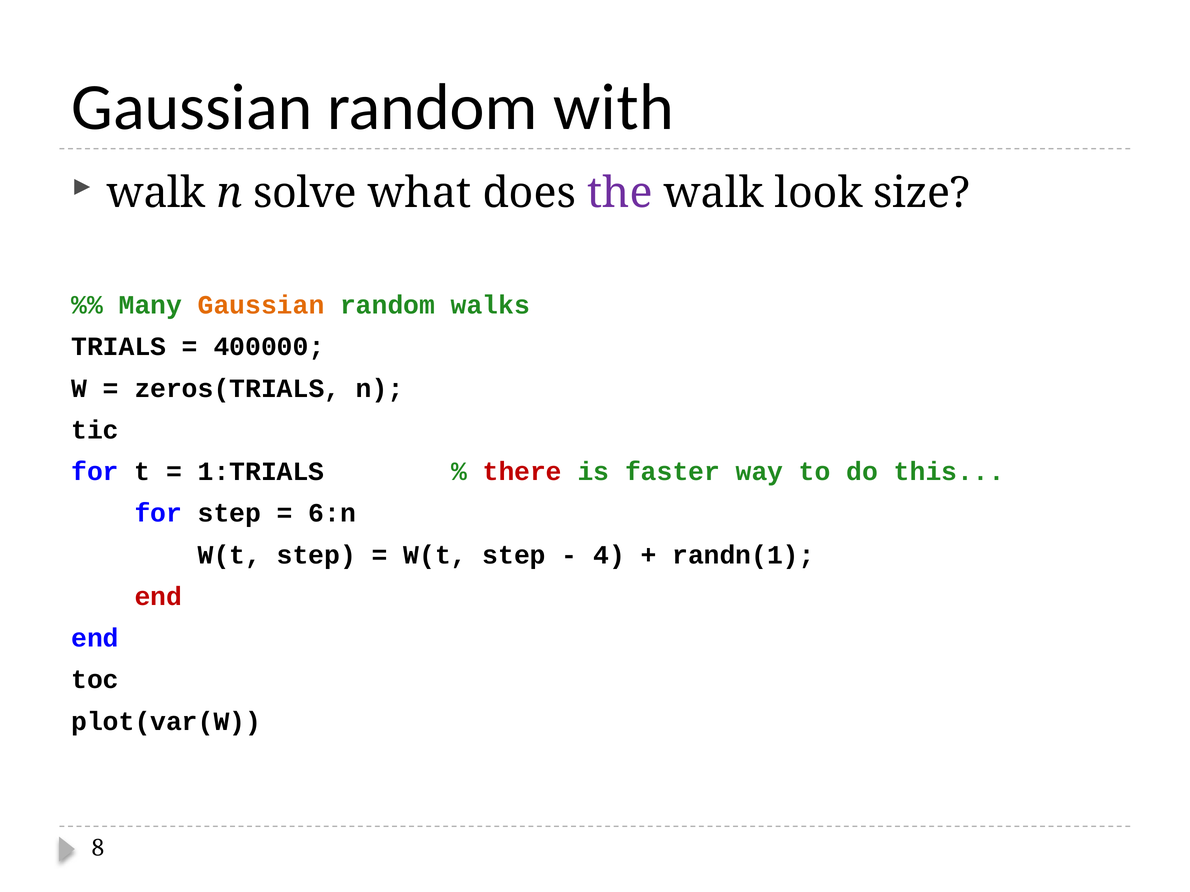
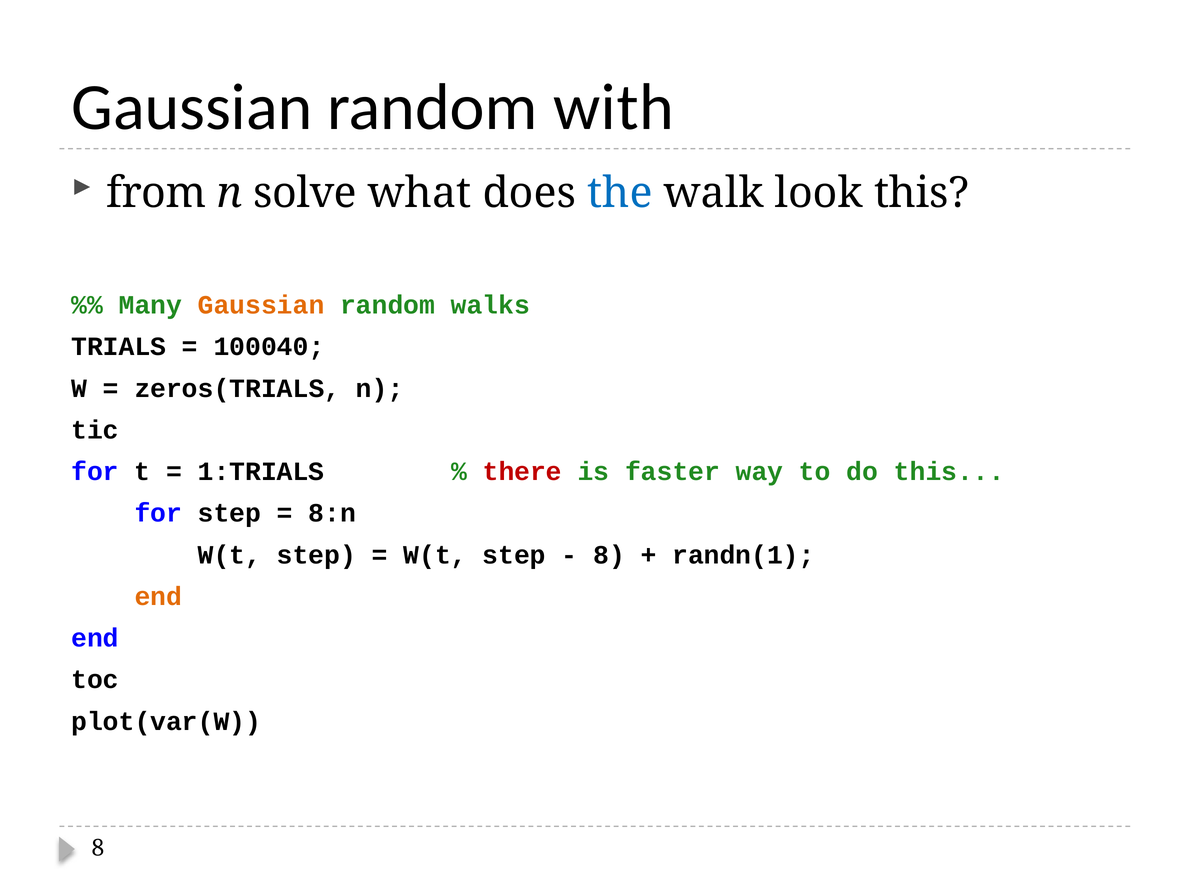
walk: walk -> from (156, 193)
the colour: purple -> blue (620, 193)
look size: size -> this (921, 193)
400000: 400000 -> 100040 (269, 347)
6:n: 6:n -> 8:n (332, 514)
4: 4 -> 8 (609, 555)
end colour: red -> orange (158, 597)
